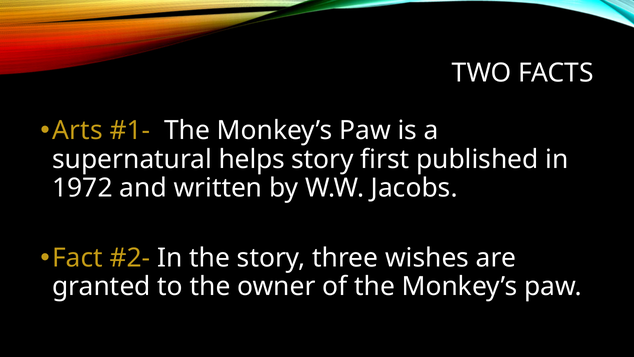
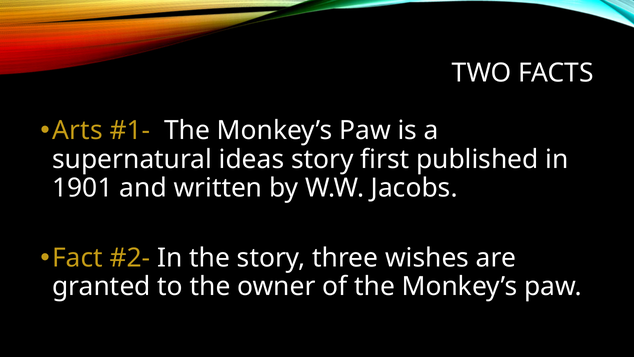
helps: helps -> ideas (252, 159)
1972: 1972 -> 1901 (82, 188)
